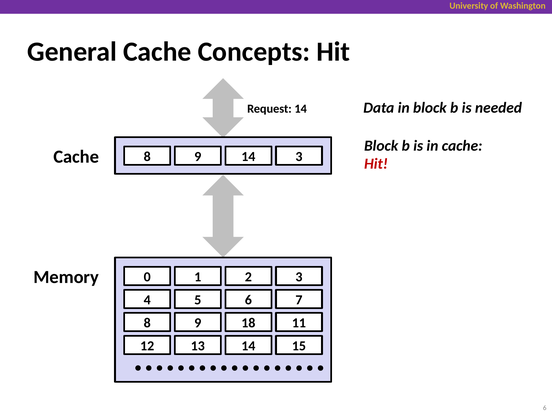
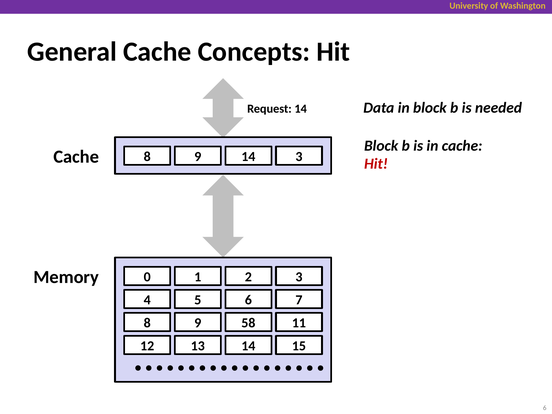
18: 18 -> 58 (248, 323)
